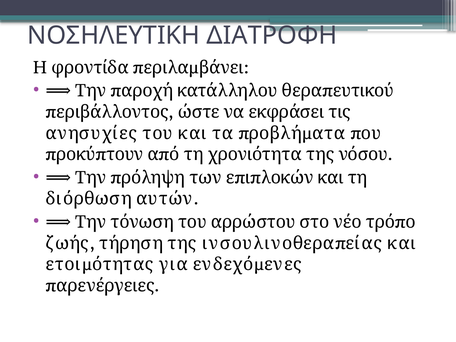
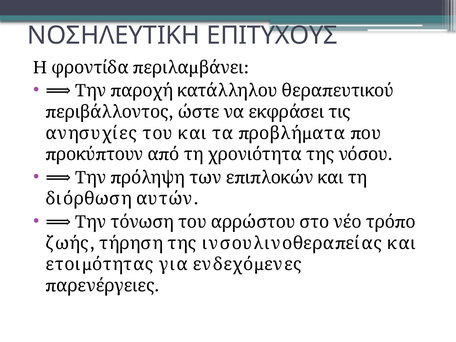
ΔΙΑΤΡΟΦΗ: ΔΙΑΤΡΟΦΗ -> ΕΠΙΤΥΧΟΥΣ (272, 35)
